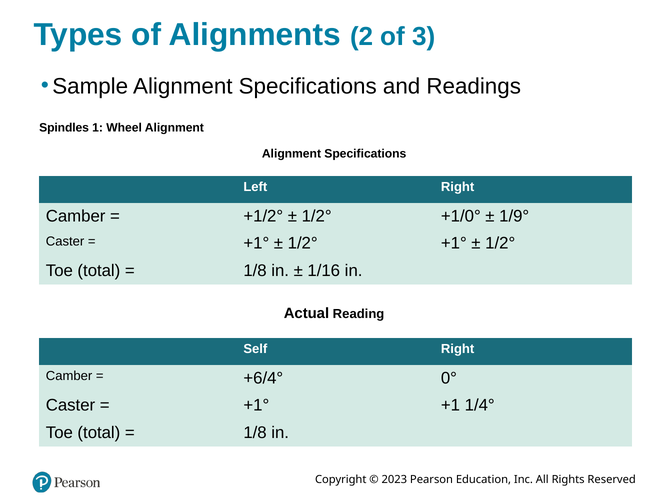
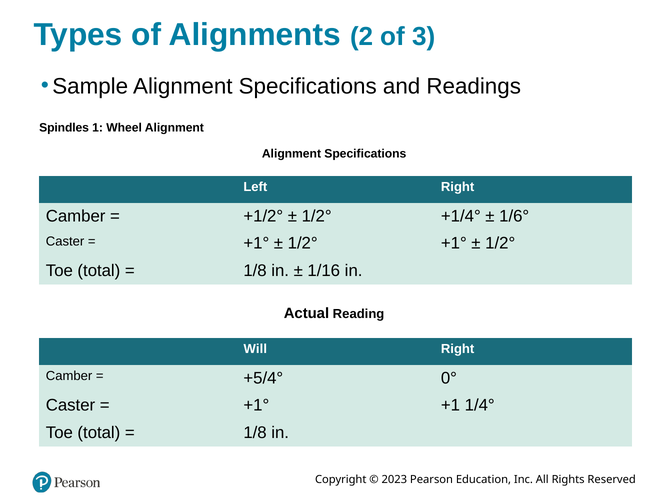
+1/0°: +1/0° -> +1/4° (461, 216)
1/9°: 1/9° -> 1/6° (514, 216)
Self: Self -> Will (255, 349)
+6/4°: +6/4° -> +5/4° (263, 378)
